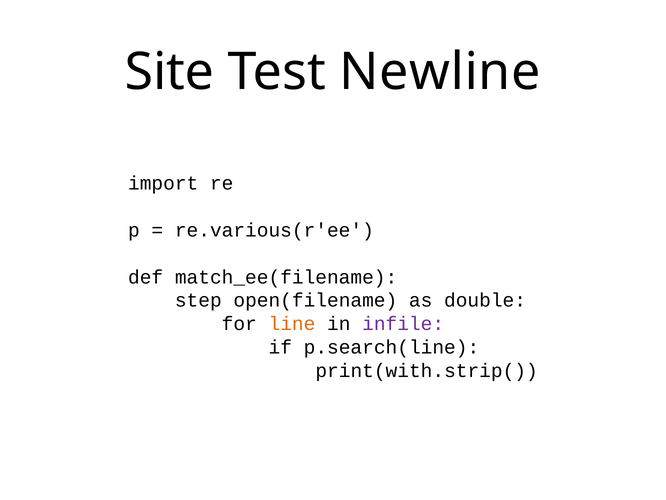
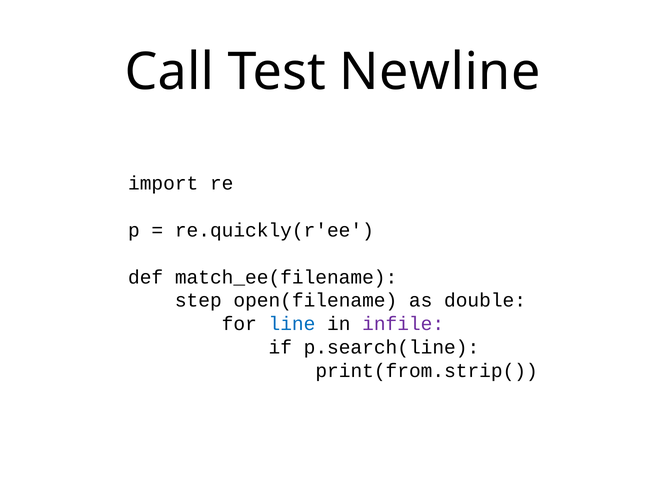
Site: Site -> Call (169, 72)
re.various(r'ee: re.various(r'ee -> re.quickly(r'ee (274, 230)
line colour: orange -> blue (292, 324)
print(with.strip(: print(with.strip( -> print(from.strip( (427, 370)
